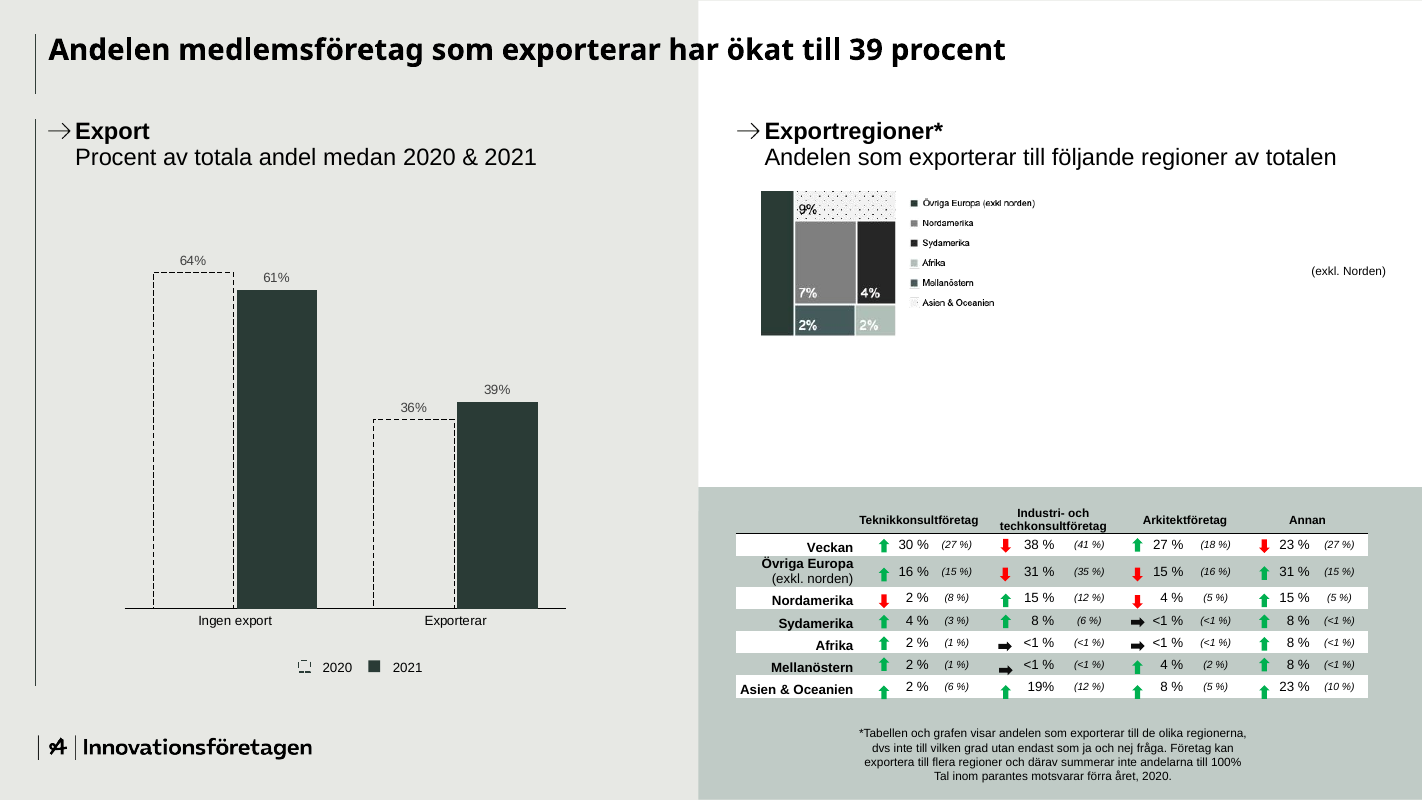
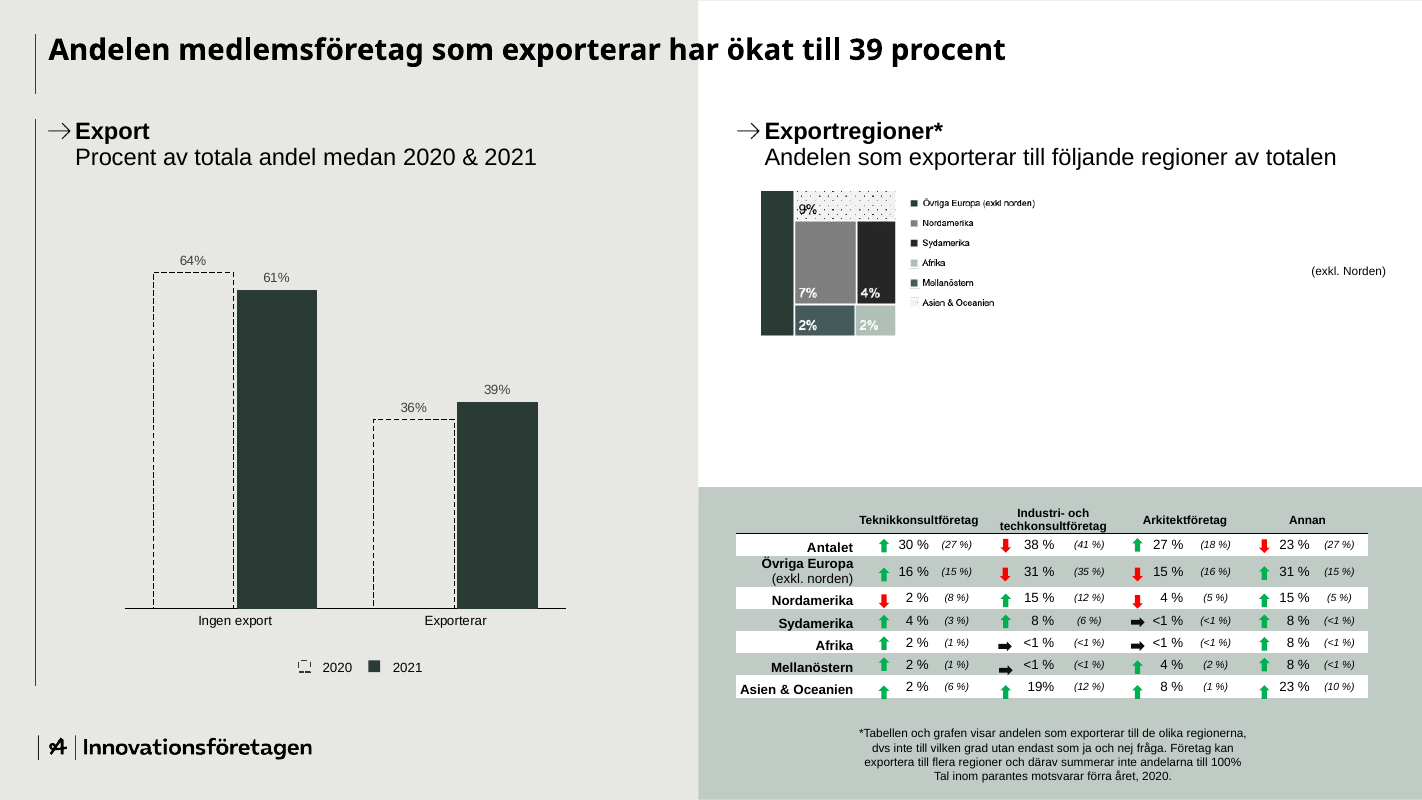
Veckan: Veckan -> Antalet (830, 548)
5: 5 -> 1 (1208, 687)
